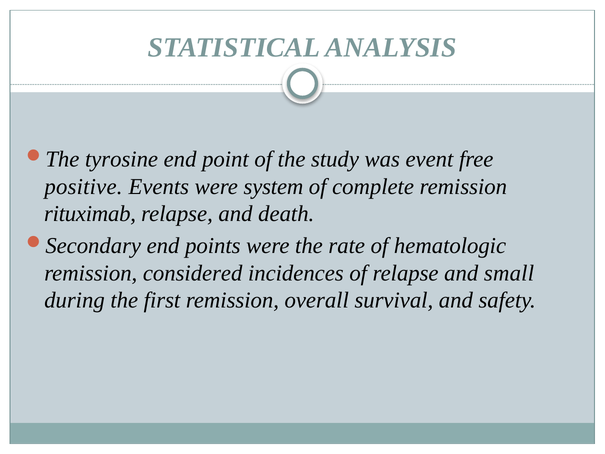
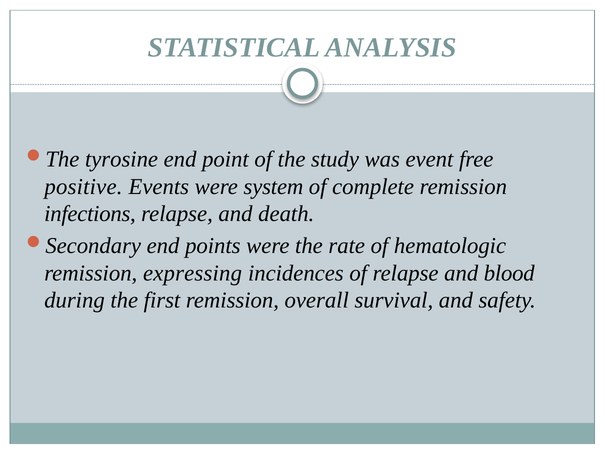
rituximab: rituximab -> infections (90, 214)
considered: considered -> expressing (193, 273)
small: small -> blood (509, 273)
